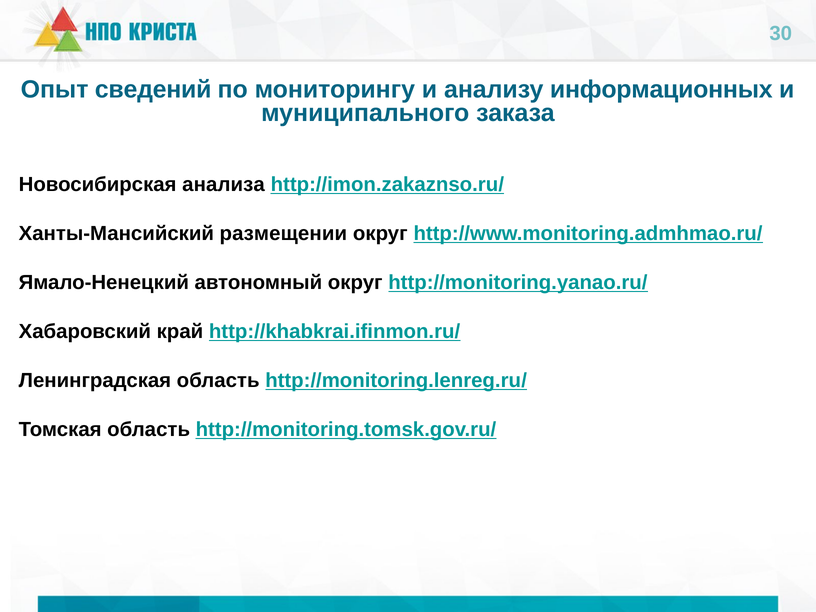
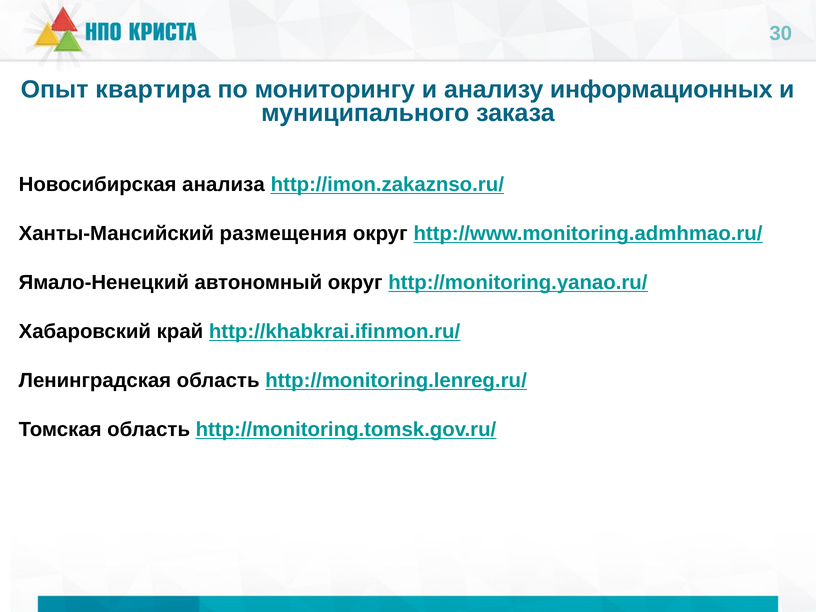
сведений: сведений -> квартира (153, 89)
размещении: размещении -> размещения (283, 234)
